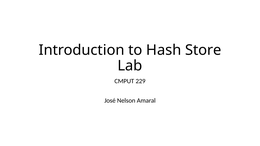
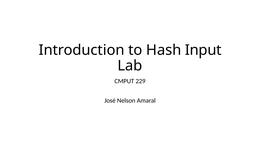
Store: Store -> Input (203, 50)
